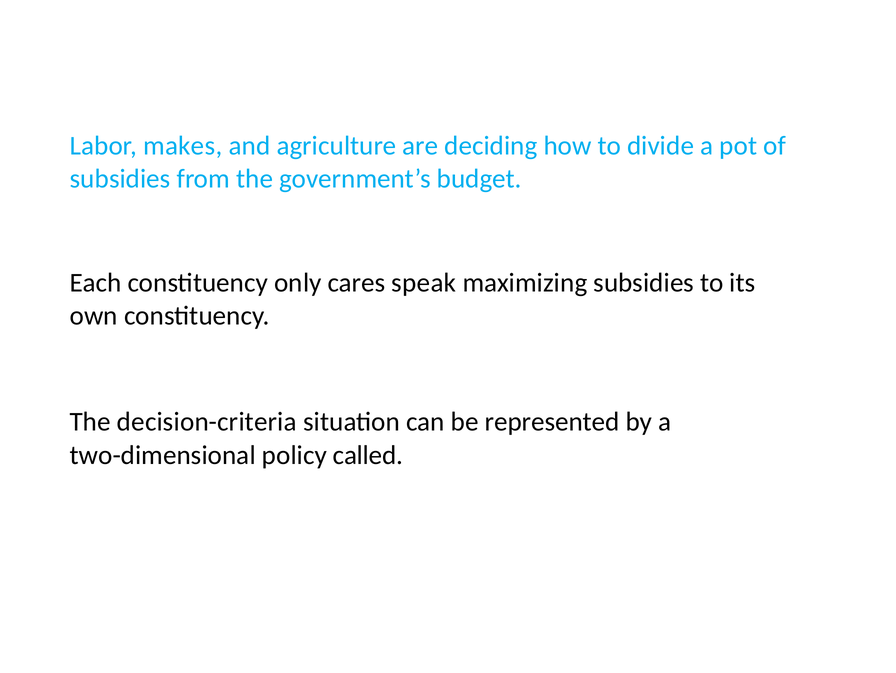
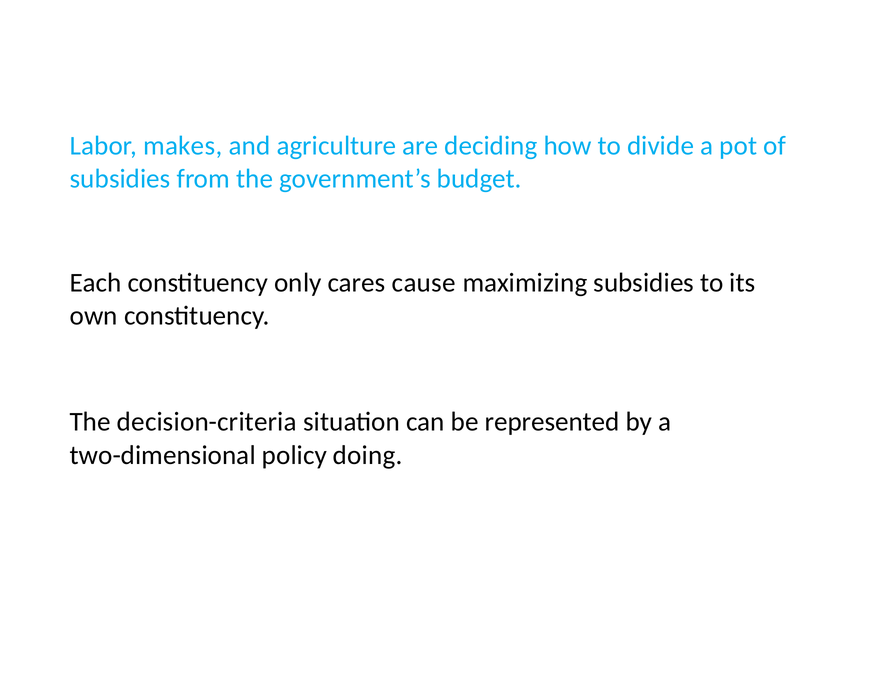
speak: speak -> cause (424, 283)
called: called -> doing (368, 455)
